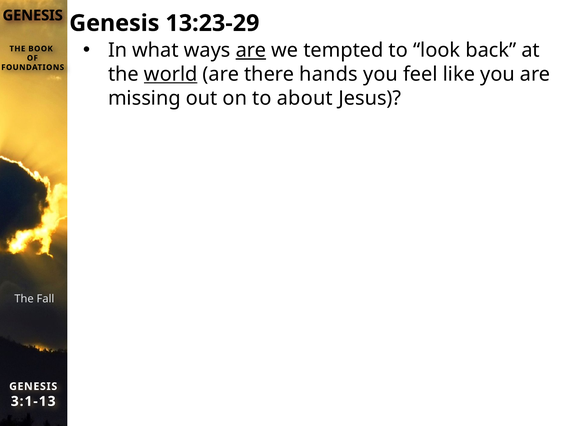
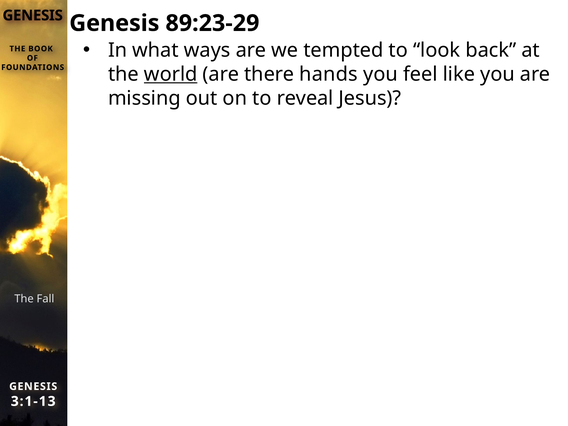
13:23-29: 13:23-29 -> 89:23-29 (212, 23)
are underline: present -> none (251, 50)
about: about -> reveal (305, 98)
